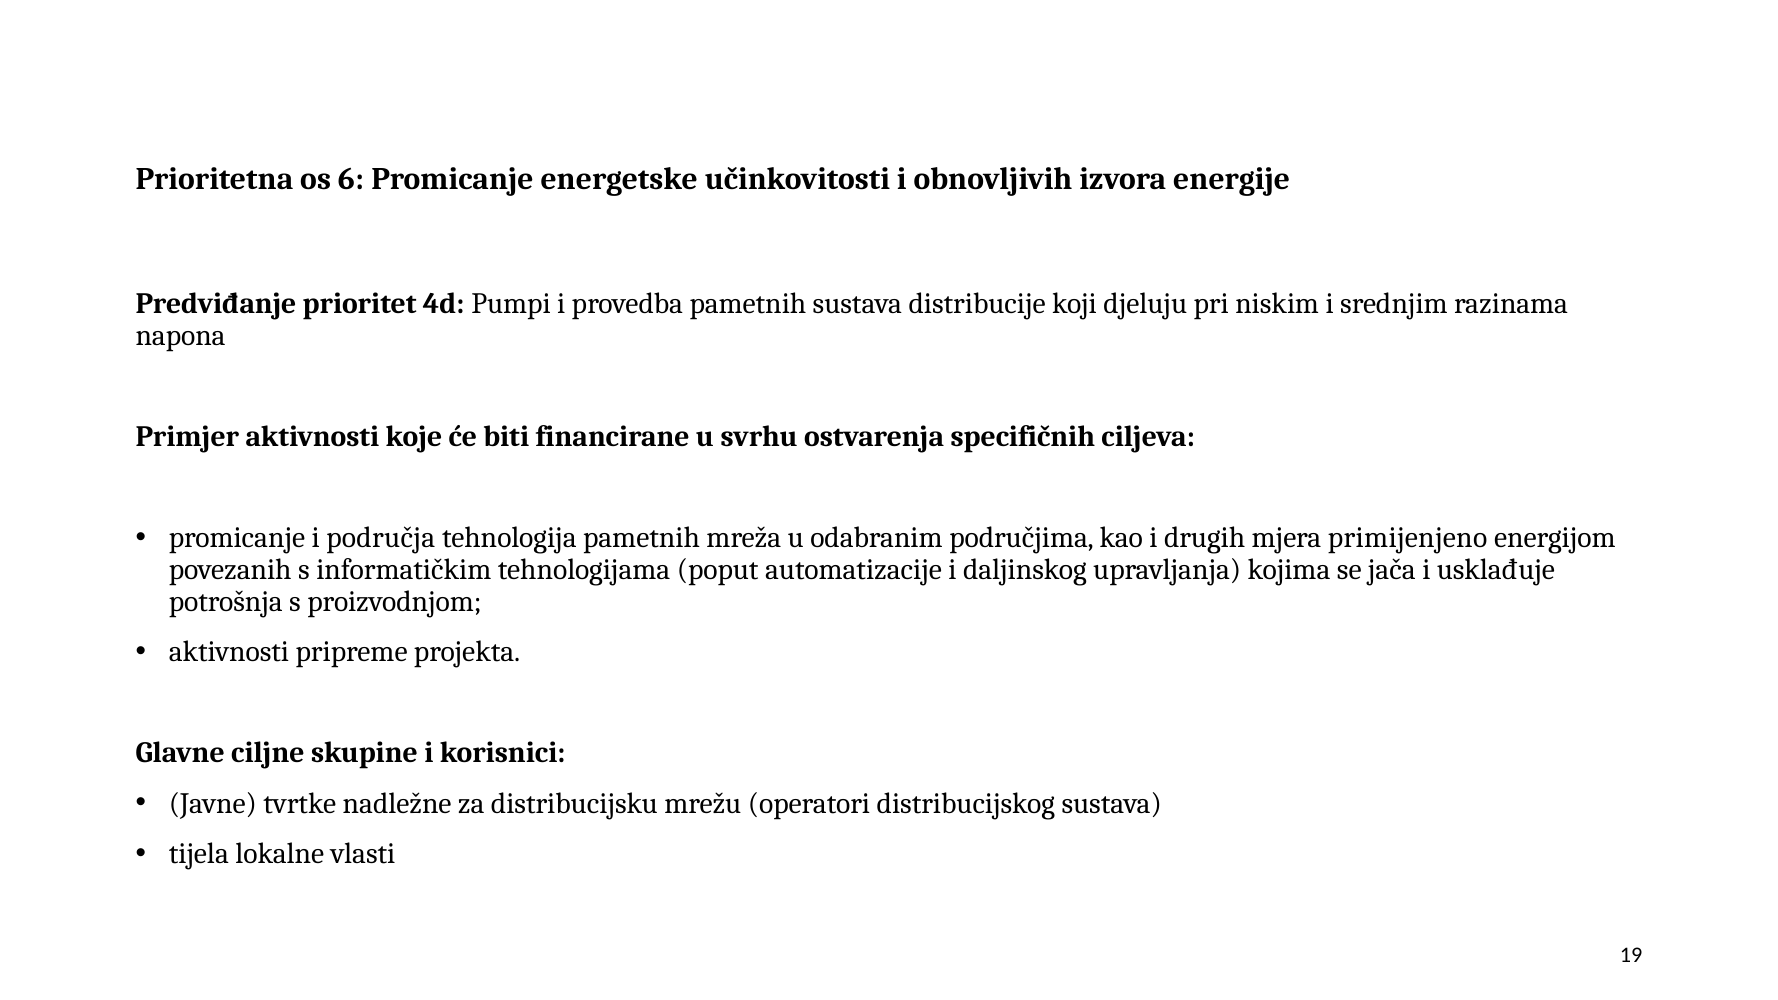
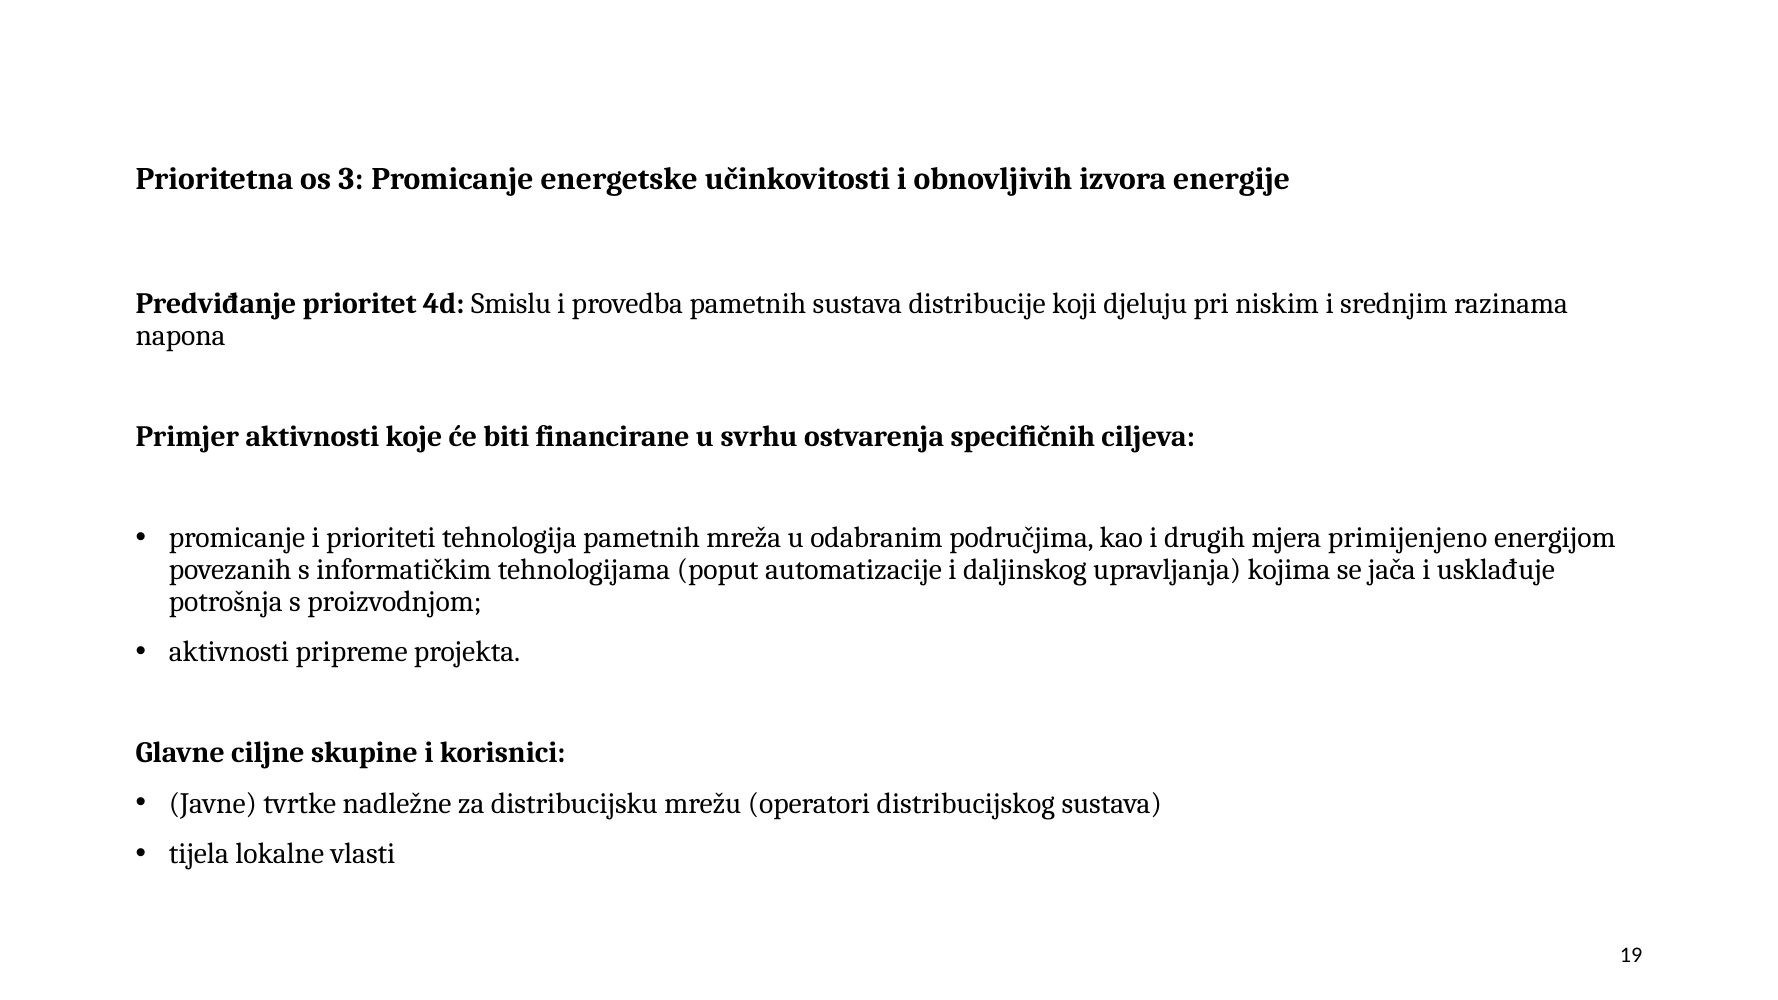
6: 6 -> 3 (351, 179)
Pumpi: Pumpi -> Smislu (511, 304)
područja: područja -> prioriteti (381, 538)
